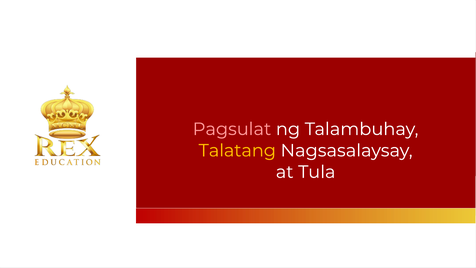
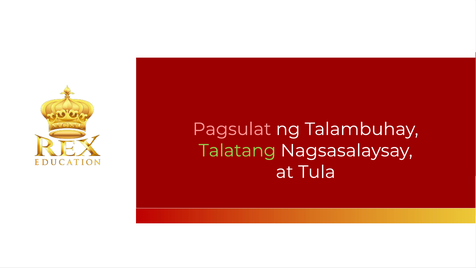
Talatang colour: yellow -> light green (237, 150)
